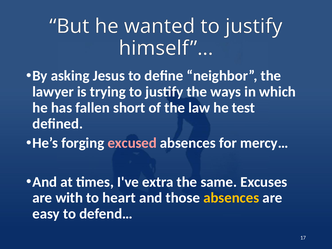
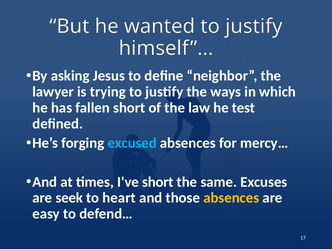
excused colour: pink -> light blue (132, 143)
I've extra: extra -> short (158, 182)
with: with -> seek (69, 198)
